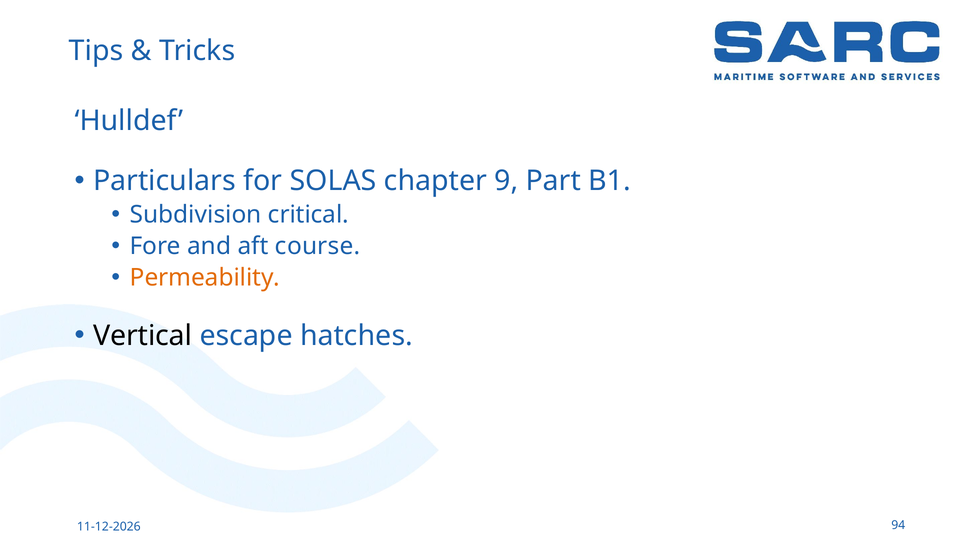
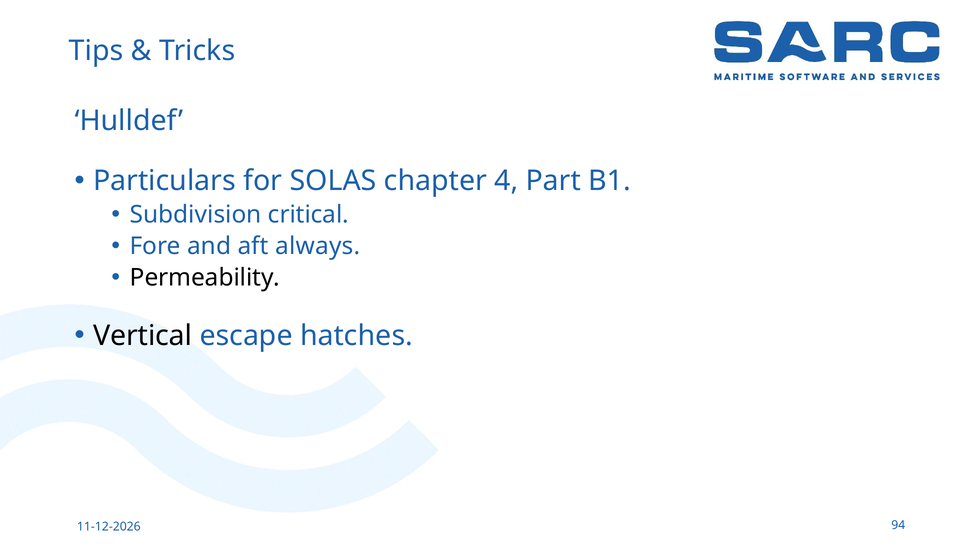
9: 9 -> 4 (506, 181)
course: course -> always (318, 246)
Permeability colour: orange -> black (205, 278)
